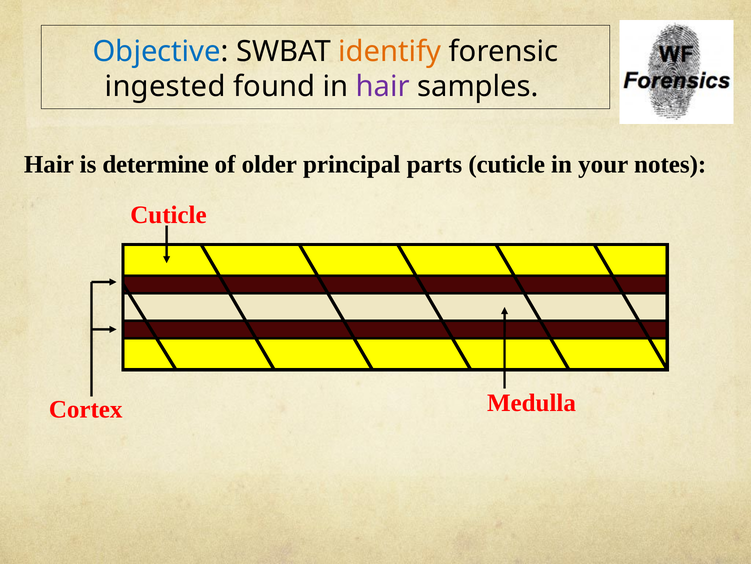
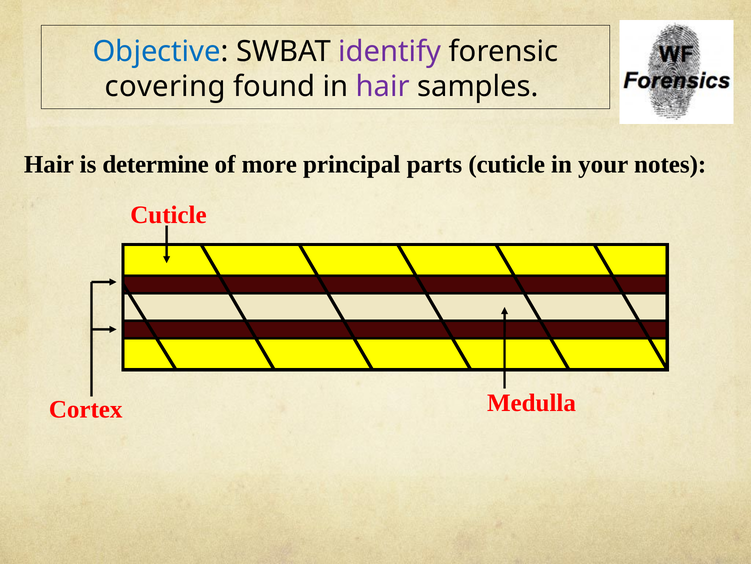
identify colour: orange -> purple (390, 51)
ingested: ingested -> covering (165, 87)
older: older -> more (269, 164)
